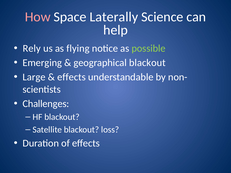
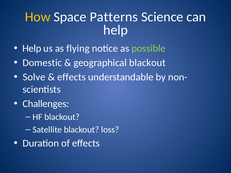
How colour: pink -> yellow (38, 17)
Laterally: Laterally -> Patterns (114, 17)
Rely: Rely -> Help (32, 48)
Emerging: Emerging -> Domestic (42, 63)
Large: Large -> Solve (34, 77)
